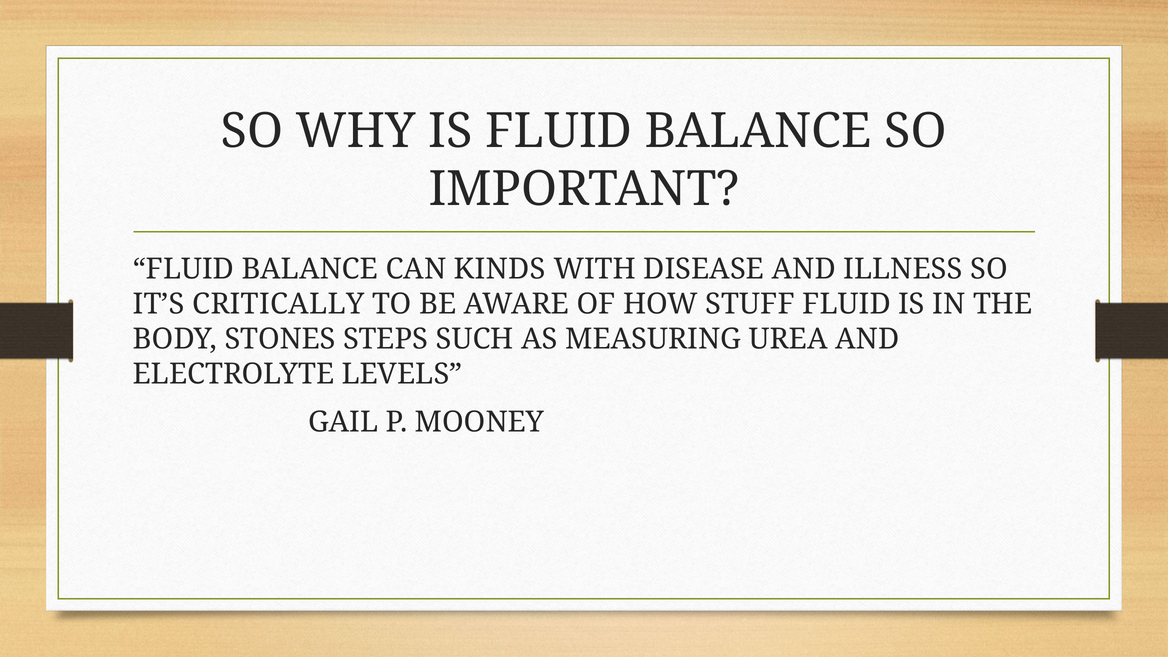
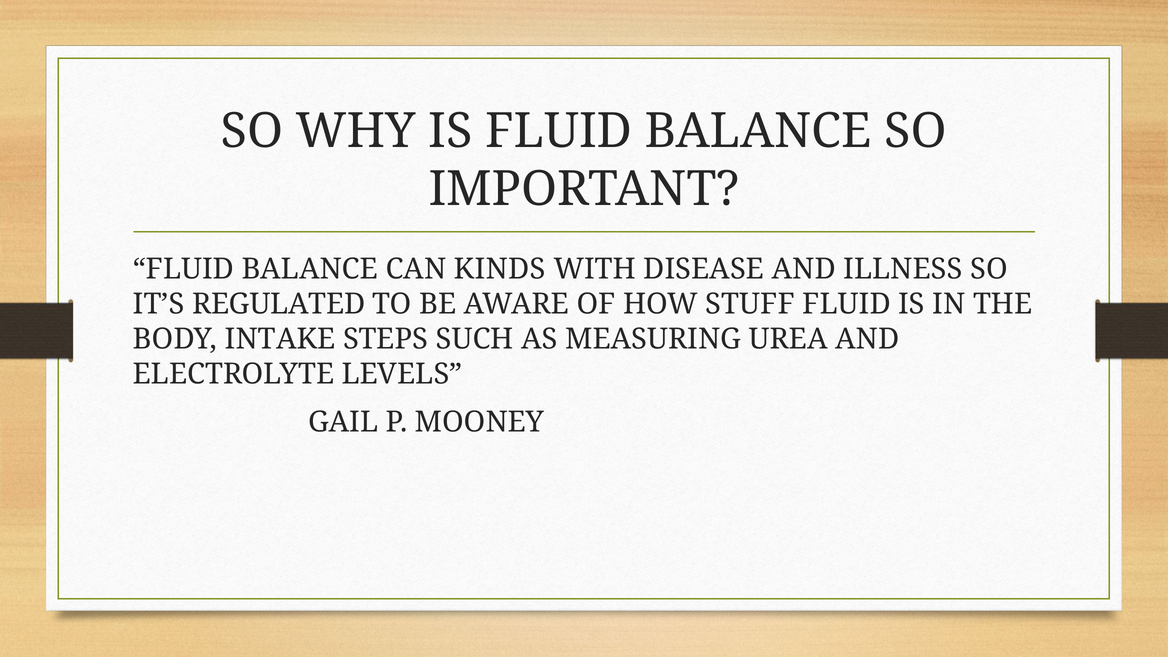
CRITICALLY: CRITICALLY -> REGULATED (279, 304)
STONES: STONES -> INTAKE (280, 339)
